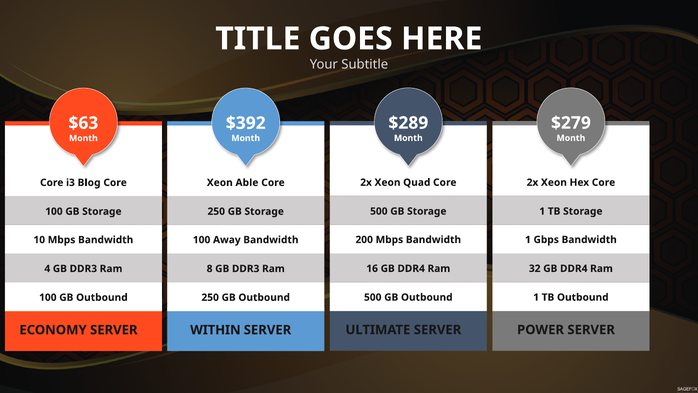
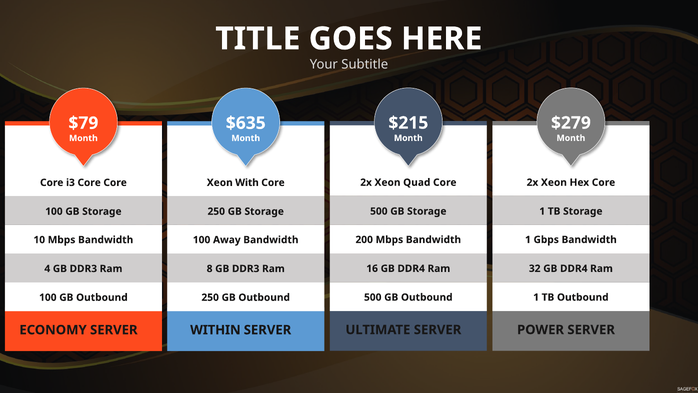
$289: $289 -> $215 (408, 123)
$63: $63 -> $79 (83, 123)
$392: $392 -> $635 (246, 123)
i3 Blog: Blog -> Core (89, 182)
Able: Able -> With (247, 182)
